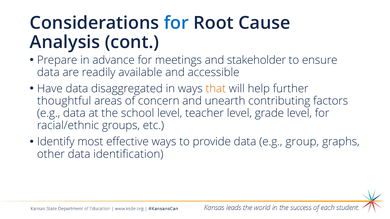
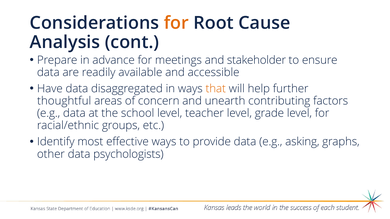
for colour: blue -> orange (176, 23)
group: group -> asking (302, 142)
identification: identification -> psychologists (128, 154)
